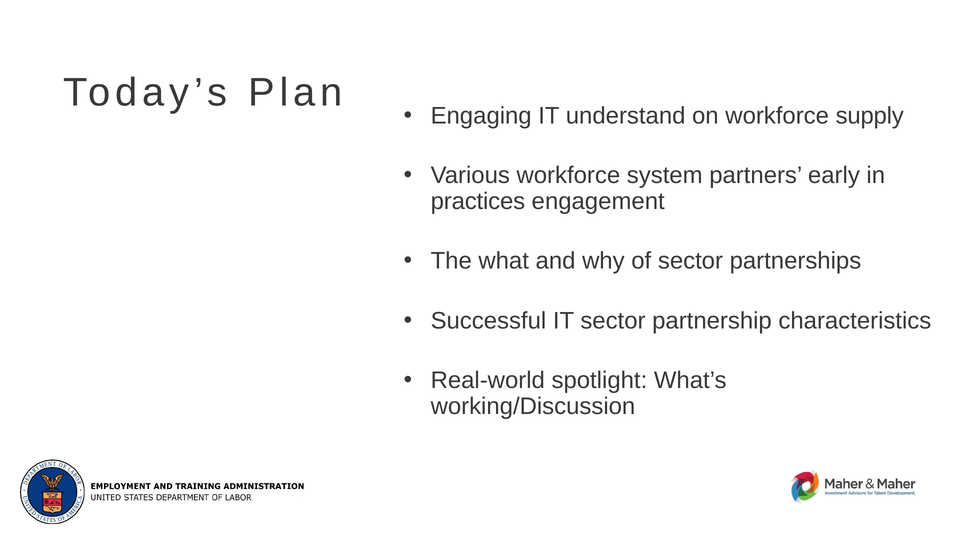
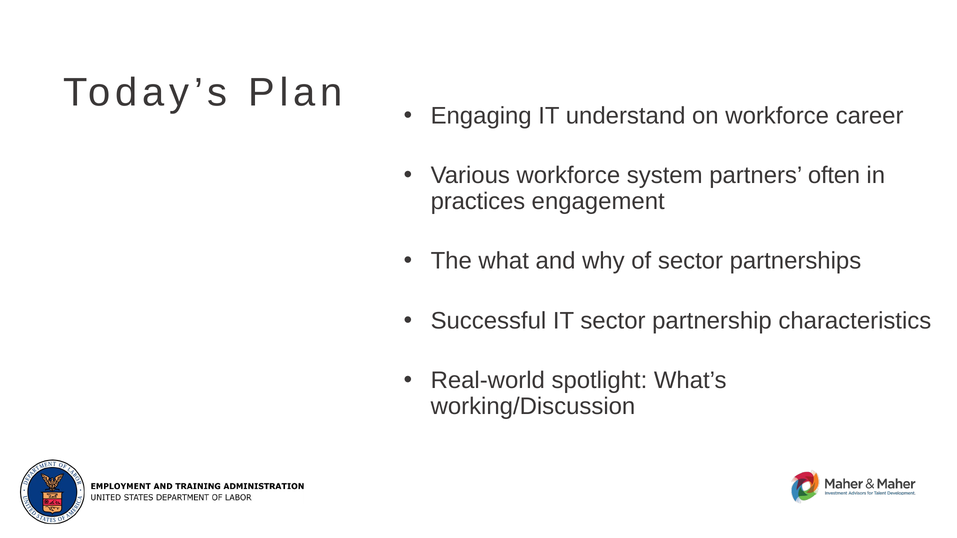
supply: supply -> career (870, 116)
early: early -> often (834, 176)
